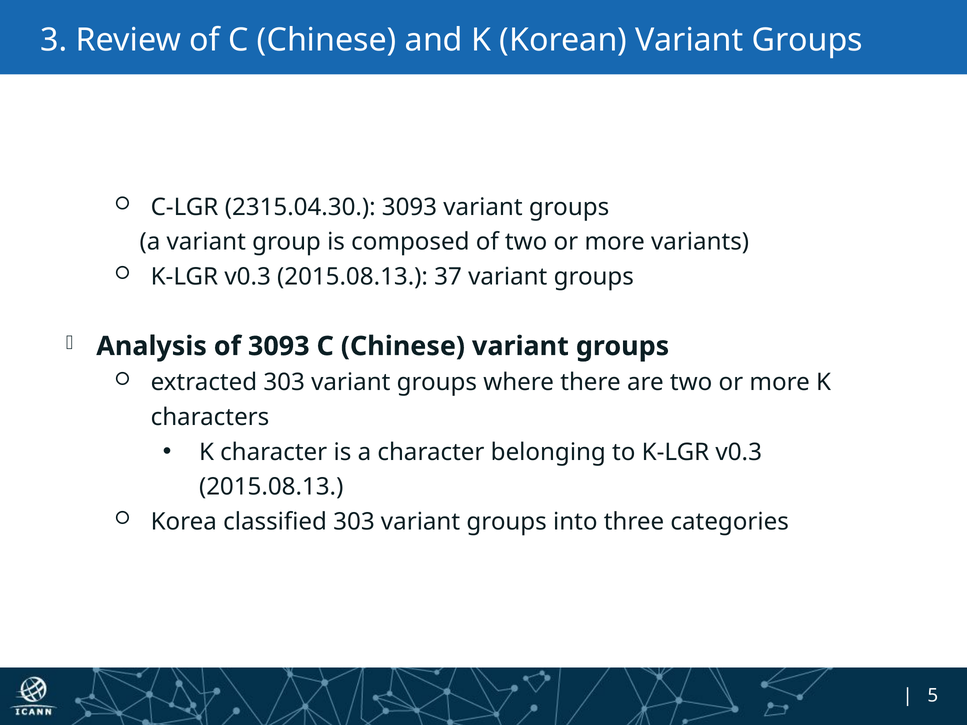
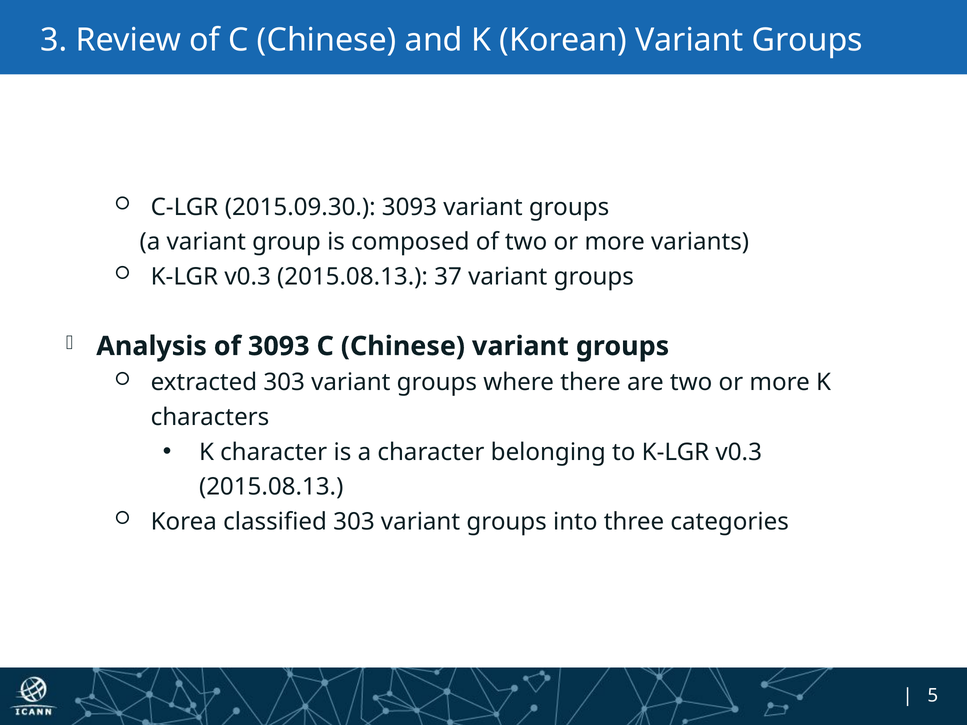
2315.04.30: 2315.04.30 -> 2015.09.30 (300, 207)
